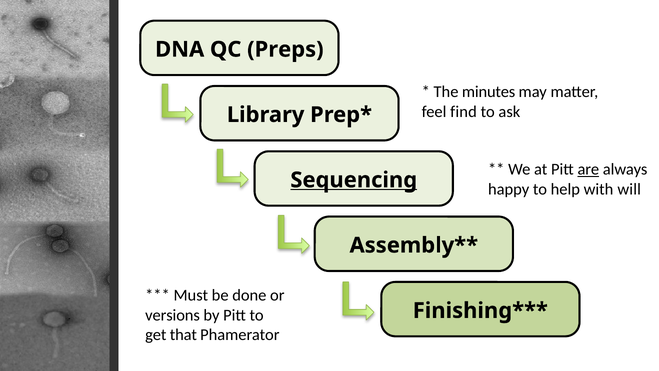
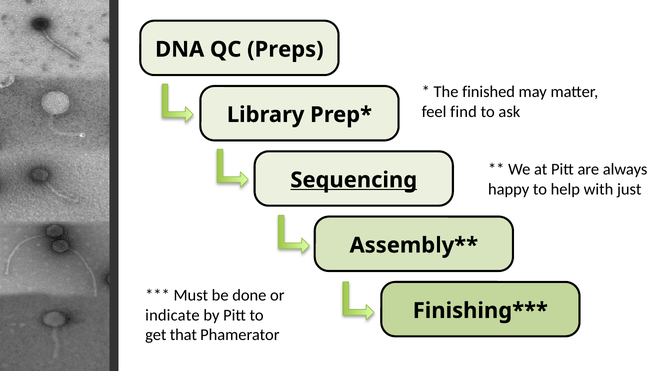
minutes: minutes -> finished (489, 92)
are underline: present -> none (588, 169)
will: will -> just (629, 189)
versions: versions -> indicate (172, 315)
